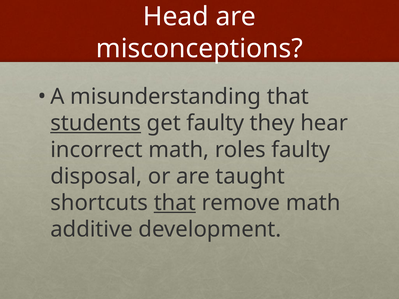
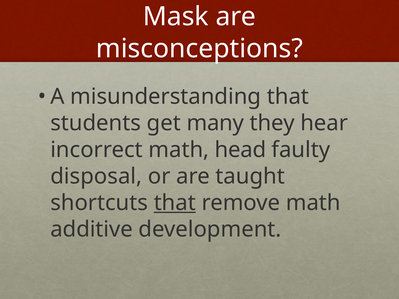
Head: Head -> Mask (176, 17)
students underline: present -> none (96, 123)
get faulty: faulty -> many (215, 123)
roles: roles -> head (240, 150)
